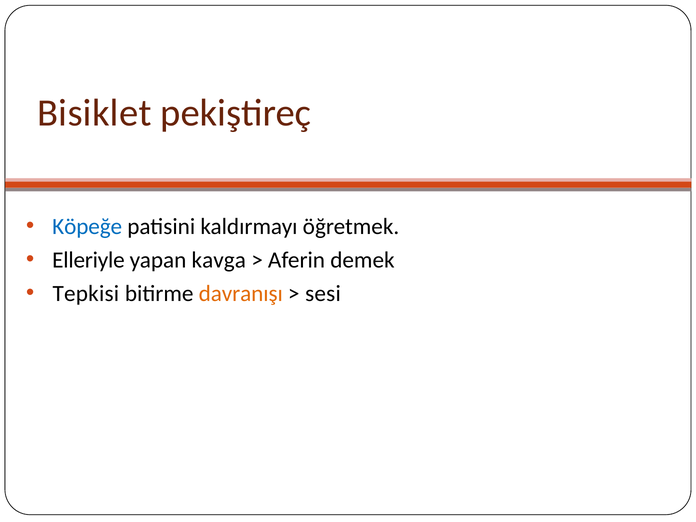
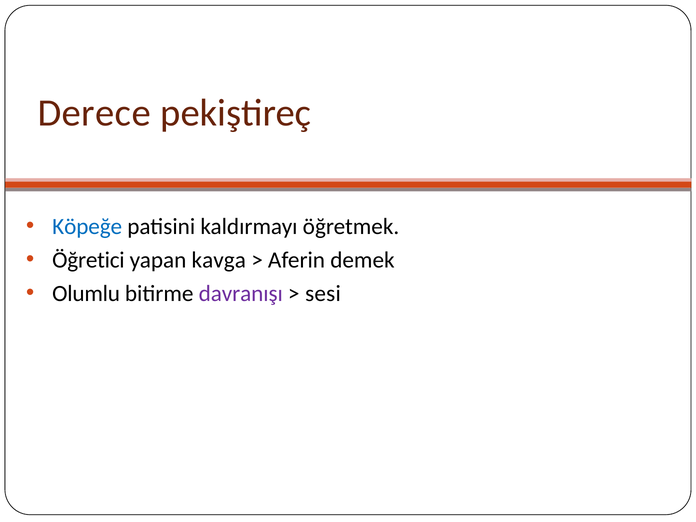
Bisiklet: Bisiklet -> Derece (94, 113)
Elleriyle: Elleriyle -> Öğretici (88, 260)
Tepkisi: Tepkisi -> Olumlu (86, 293)
davranışı colour: orange -> purple (241, 293)
